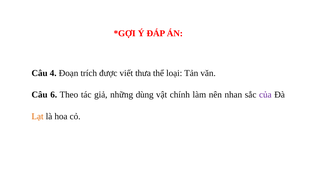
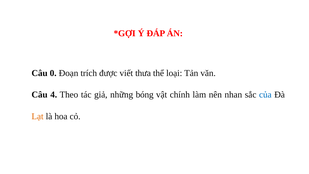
4: 4 -> 0 (53, 73)
6: 6 -> 4 (54, 95)
dùng: dùng -> bóng (145, 95)
của colour: purple -> blue (265, 95)
